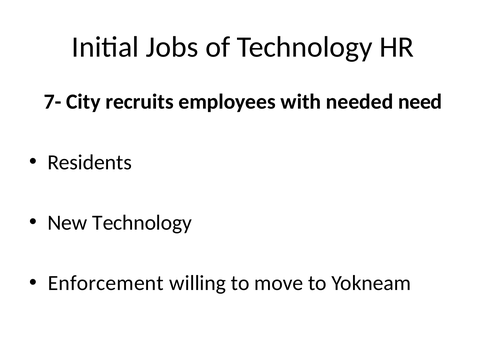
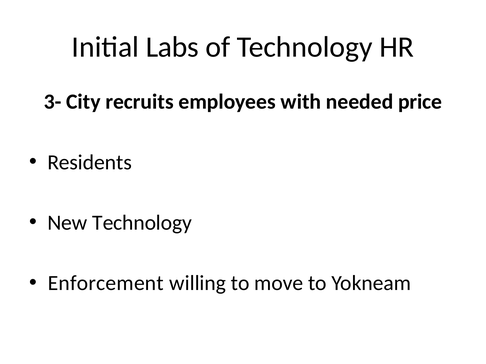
Jobs: Jobs -> Labs (172, 47)
7-: 7- -> 3- (53, 102)
need: need -> price (420, 102)
